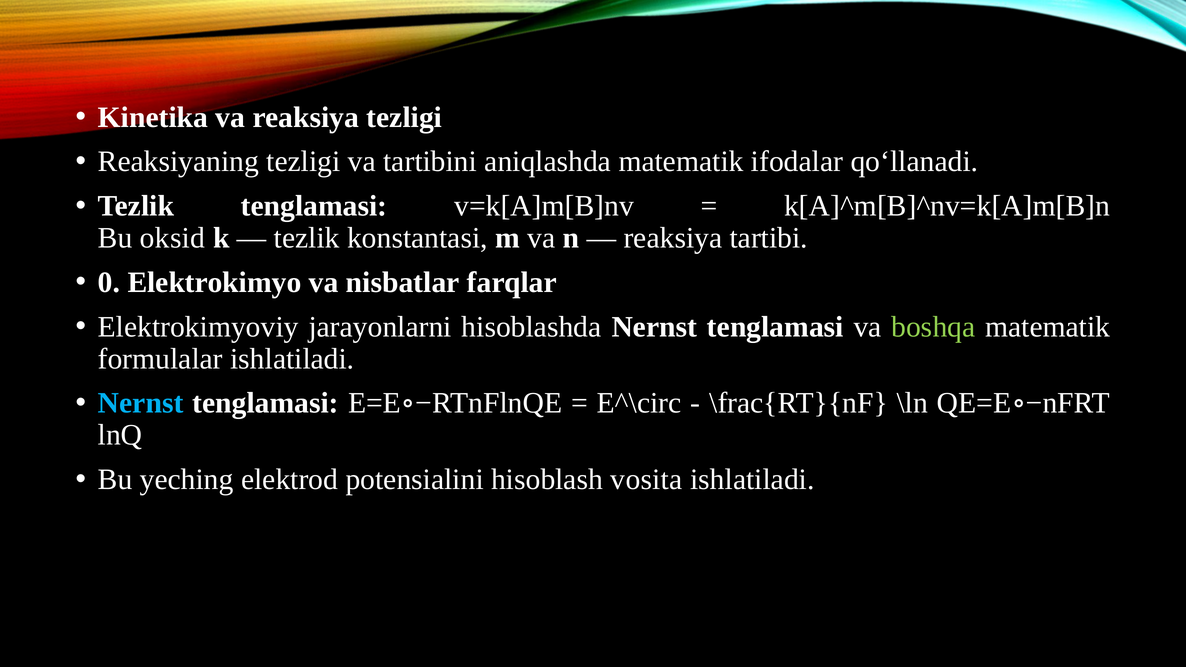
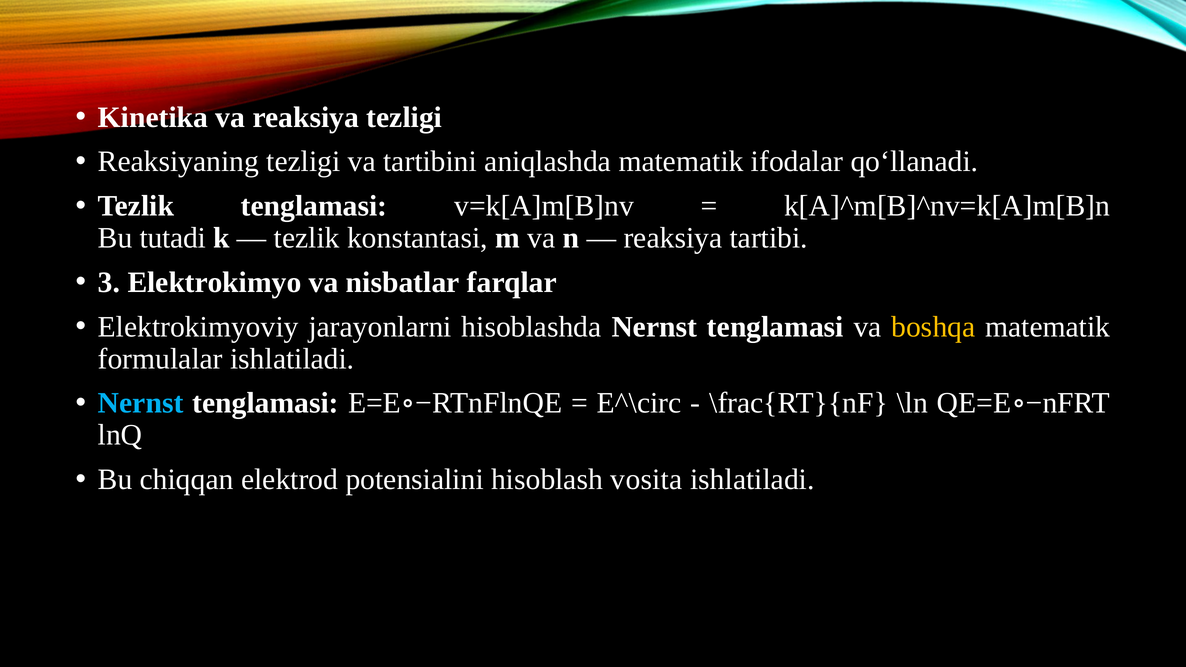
oksid: oksid -> tutadi (173, 238)
0: 0 -> 3 (109, 282)
boshqa colour: light green -> yellow (933, 327)
yeching: yeching -> chiqqan (187, 480)
